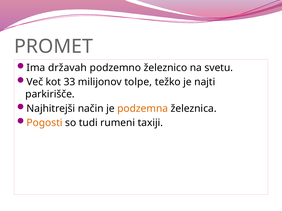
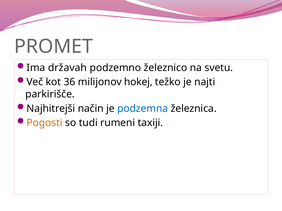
33: 33 -> 36 (69, 82)
tolpe: tolpe -> hokej (138, 82)
podzemna colour: orange -> blue (143, 109)
